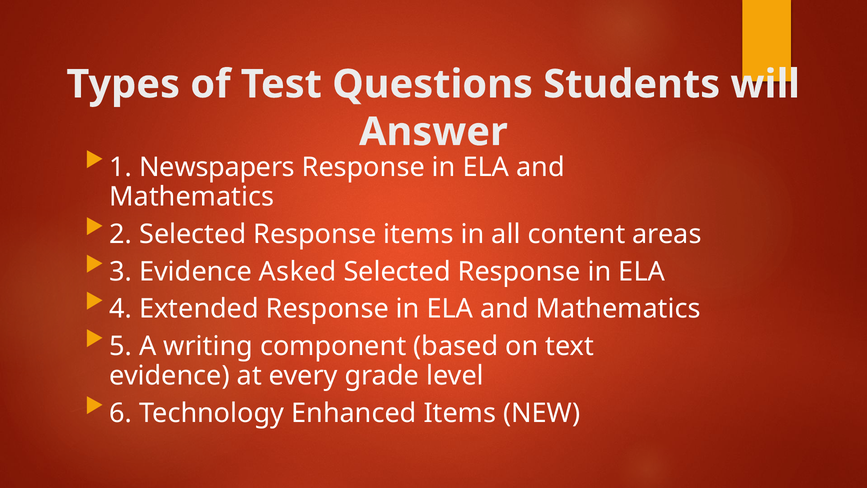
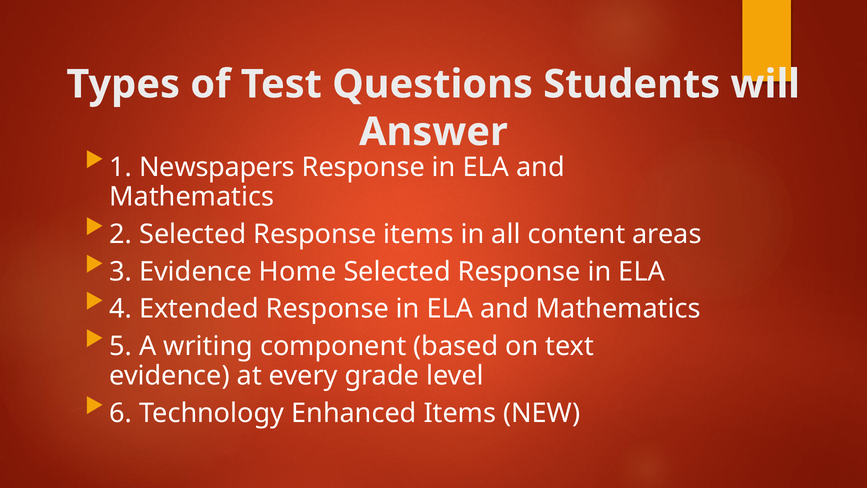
Asked: Asked -> Home (298, 271)
